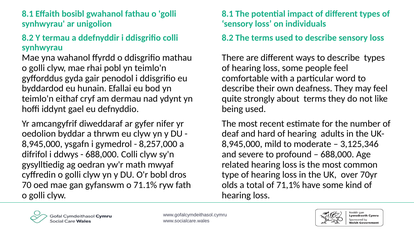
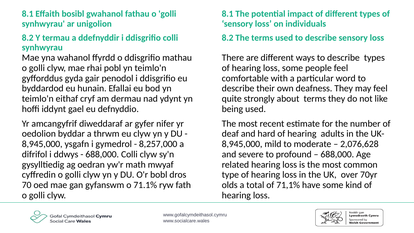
3,125,346: 3,125,346 -> 2,076,628 (359, 144)
